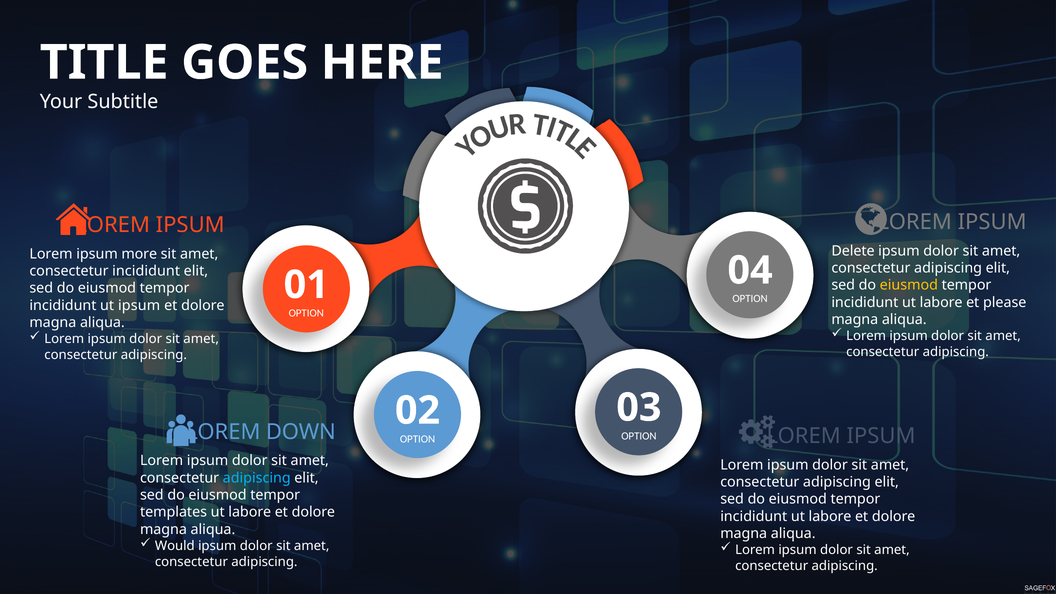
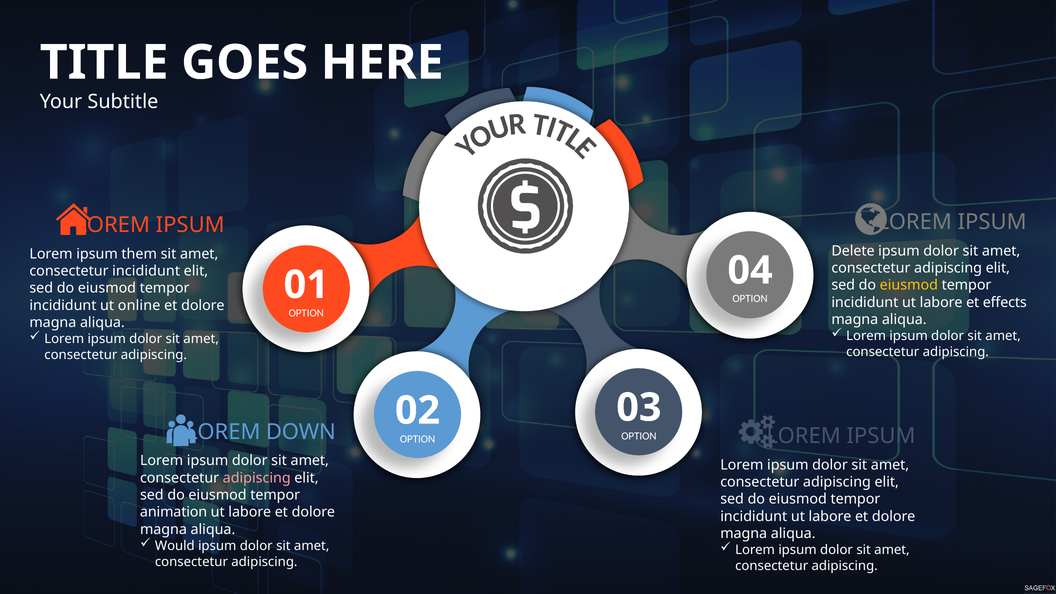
more: more -> them (139, 254)
please: please -> effects (1005, 302)
ut ipsum: ipsum -> online (139, 305)
adipiscing colour: light blue -> pink (257, 478)
templates: templates -> animation (174, 512)
